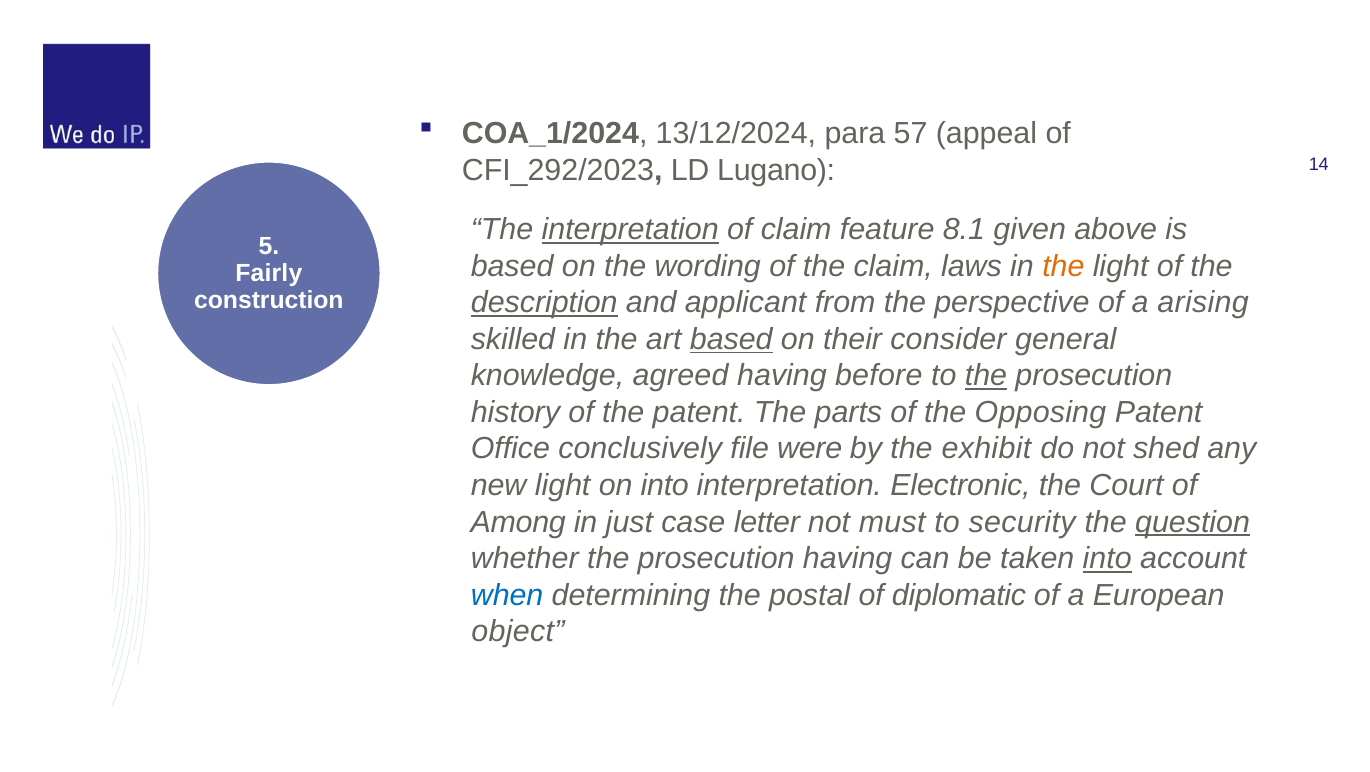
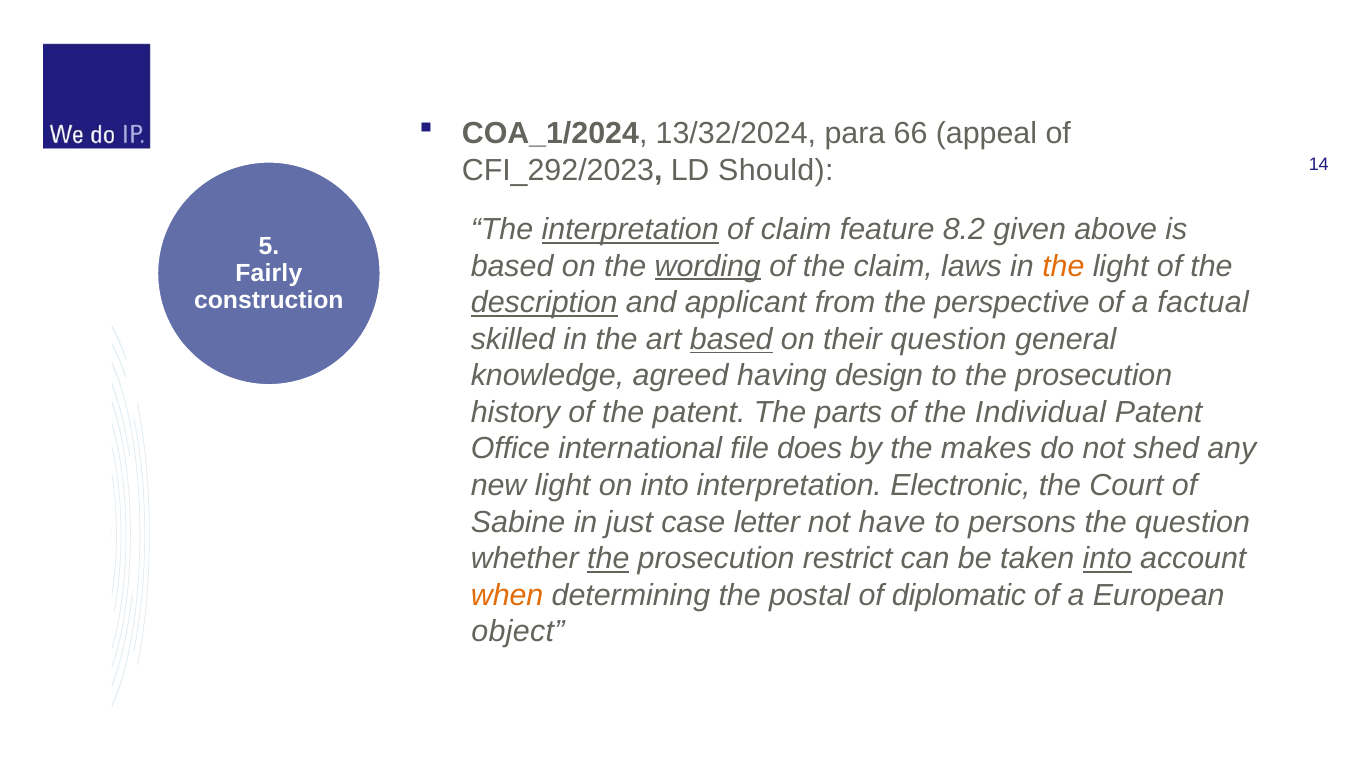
13/12/2024: 13/12/2024 -> 13/32/2024 (736, 134)
57: 57 -> 66 (911, 134)
Lugano: Lugano -> Should (776, 170)
8.1: 8.1 -> 8.2 (964, 230)
wording underline: none -> present (708, 266)
arising: arising -> factual (1203, 303)
their consider: consider -> question (948, 339)
before: before -> design (879, 376)
the underline: present -> none (986, 376)
Opposing: Opposing -> Individual (1040, 412)
conclusively: conclusively -> international (640, 449)
were: were -> does (810, 449)
exhibit: exhibit -> makes (986, 449)
Among: Among -> Sabine (518, 522)
must: must -> have (892, 522)
security: security -> persons (1022, 522)
question underline: present -> none (1193, 522)
the underline: none -> present (608, 558)
prosecution having: having -> restrict (848, 558)
when colour: blue -> orange (507, 595)
